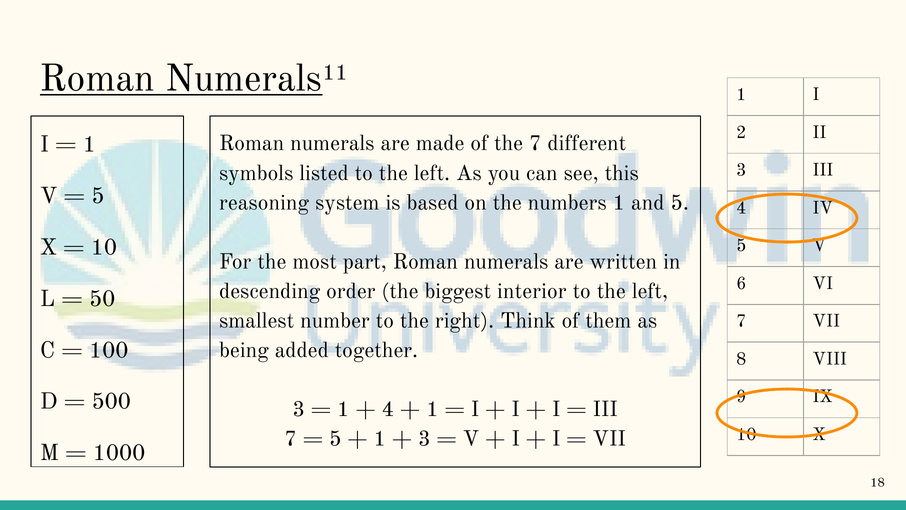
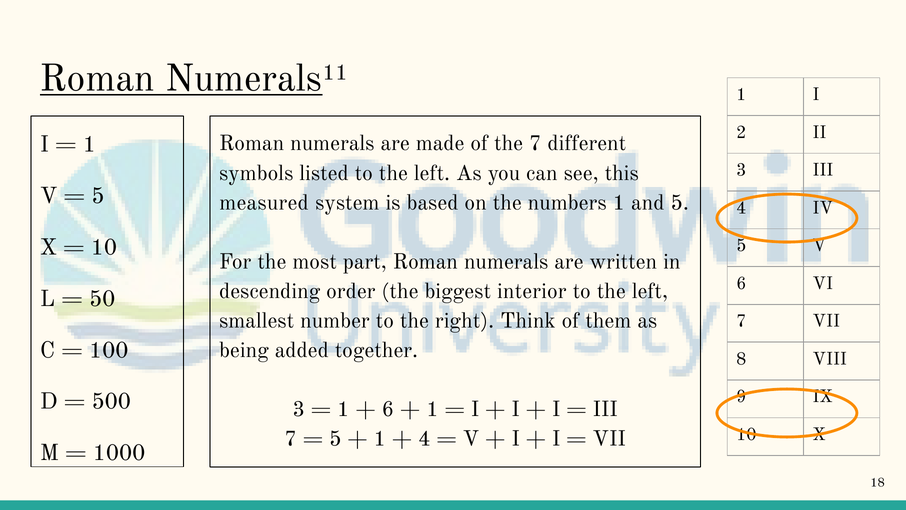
reasoning: reasoning -> measured (264, 202)
4: 4 -> 6 (388, 409)
3: 3 -> 4 (424, 438)
